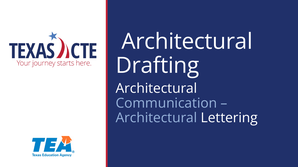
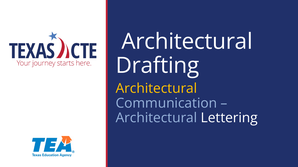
Architectural colour: white -> yellow (156, 89)
